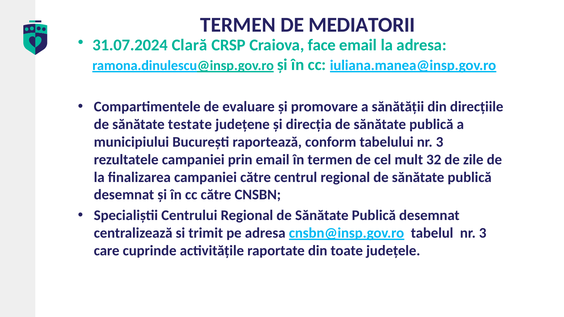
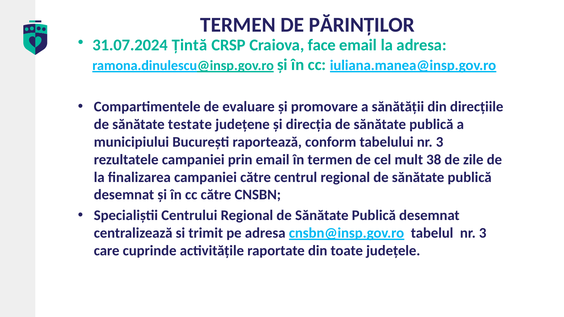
MEDIATORII: MEDIATORII -> PĂRINȚILOR (362, 25)
Clară: Clară -> Țintă (189, 45)
32: 32 -> 38 (434, 160)
